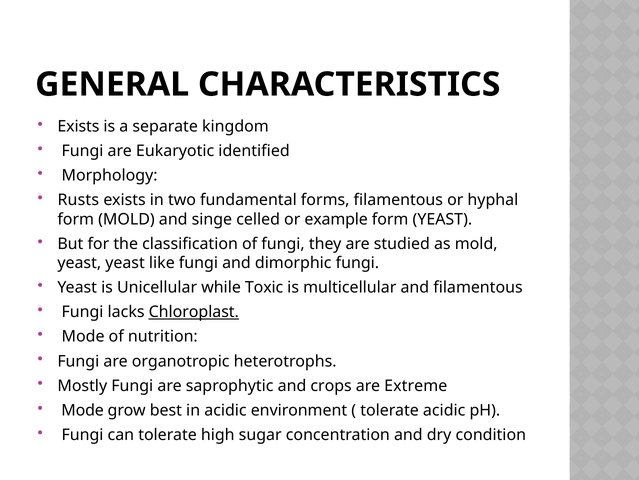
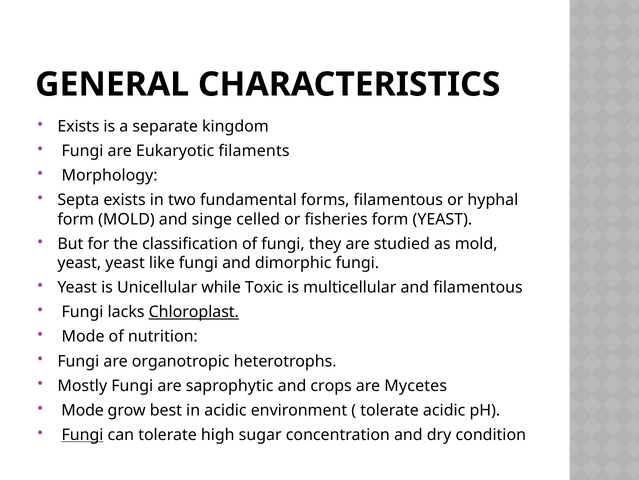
identified: identified -> filaments (254, 151)
Rusts: Rusts -> Septa (78, 200)
example: example -> fisheries (336, 219)
Extreme: Extreme -> Mycetes (416, 385)
Fungi underline: none -> present (83, 434)
